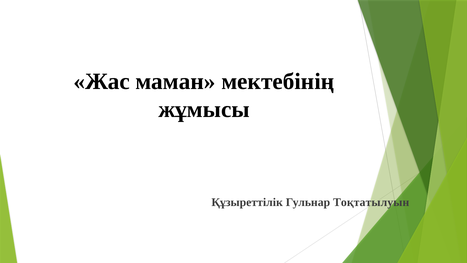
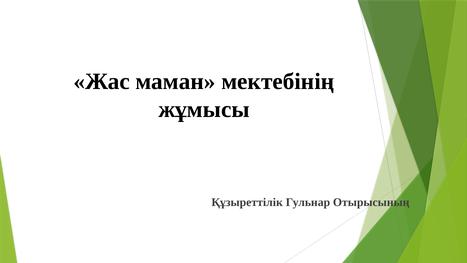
Тоқтатылуын: Тоқтатылуын -> Отырысының (371, 202)
